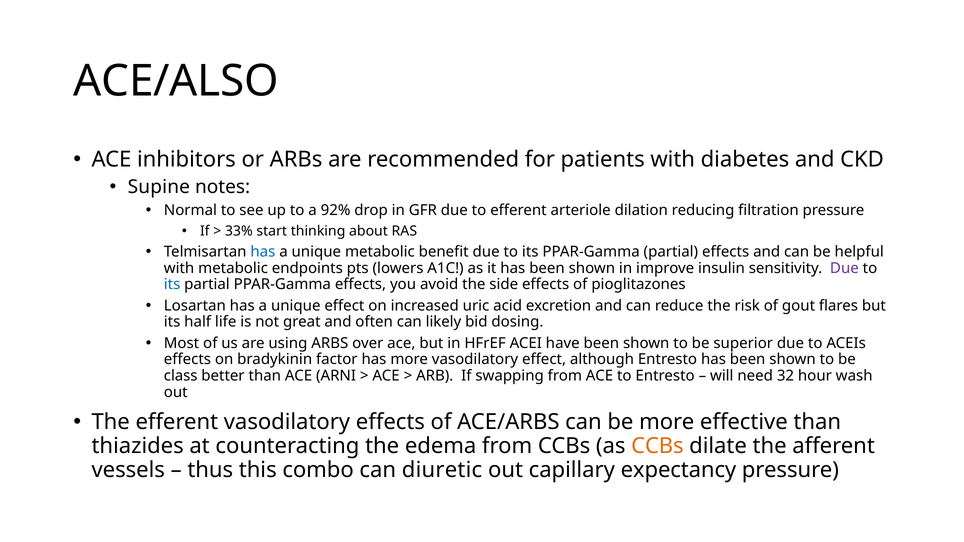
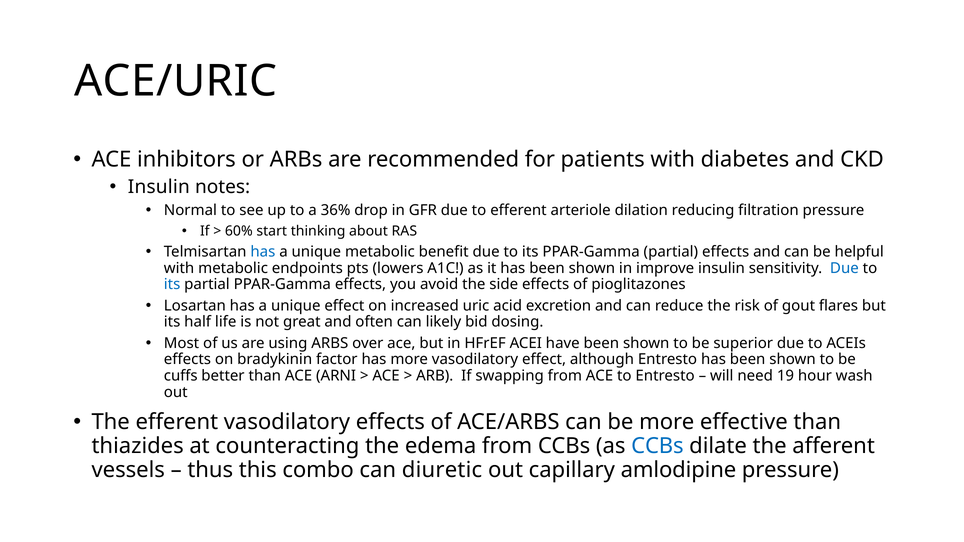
ACE/ALSO: ACE/ALSO -> ACE/URIC (176, 81)
Supine: Supine -> Insulin (159, 187)
92%: 92% -> 36% (336, 210)
33%: 33% -> 60% (239, 231)
Due colour: purple -> blue (844, 268)
class: class -> cuffs (181, 376)
32: 32 -> 19 (785, 376)
CCBs colour: orange -> blue (657, 446)
expectancy: expectancy -> amlodipine (678, 470)
